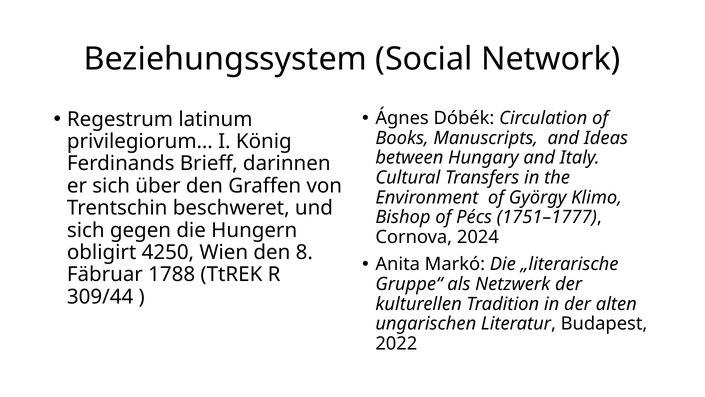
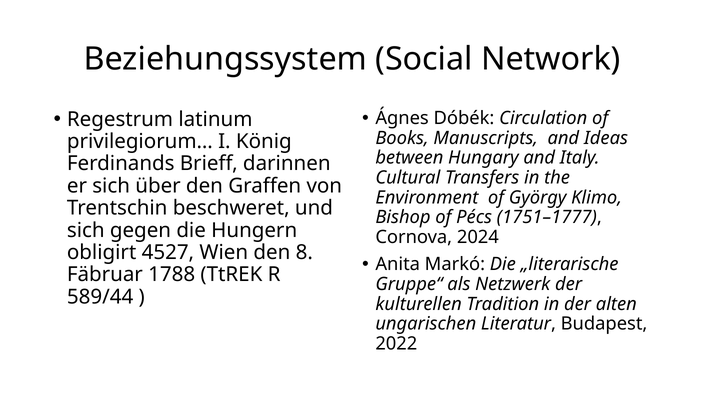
4250: 4250 -> 4527 (168, 252)
309/44: 309/44 -> 589/44 (100, 297)
